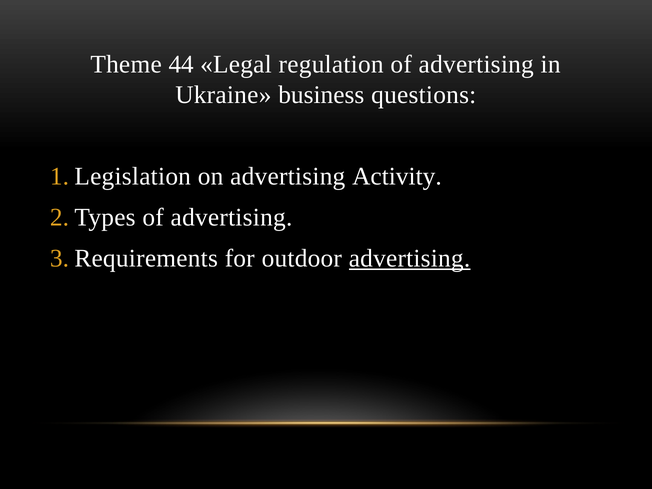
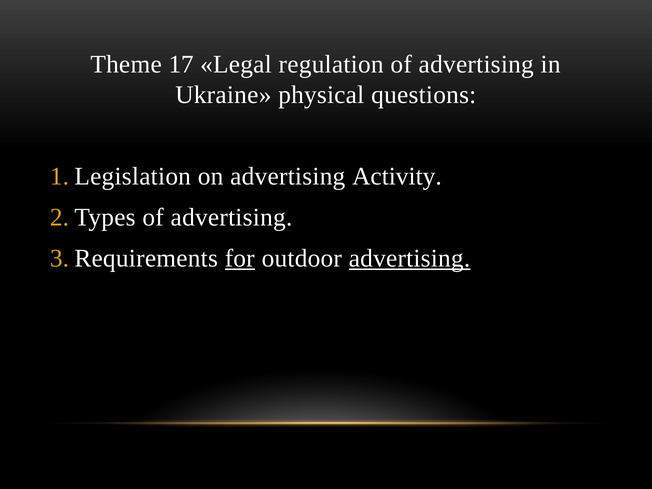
44: 44 -> 17 (181, 64)
business: business -> physical (321, 95)
for underline: none -> present (240, 258)
